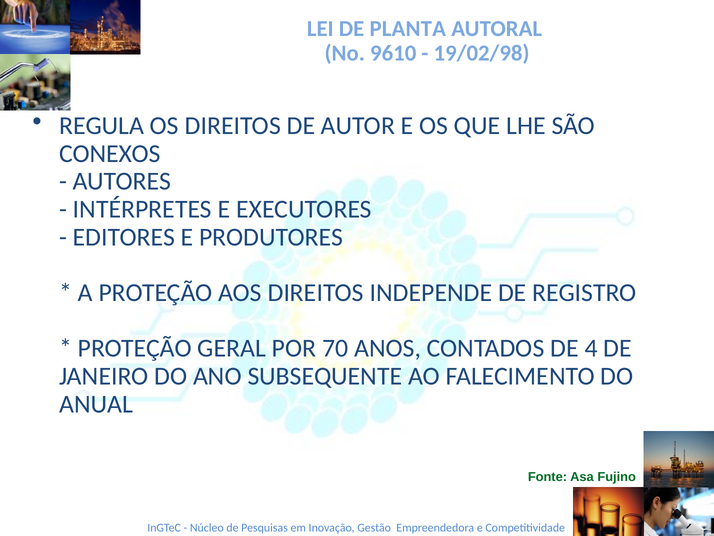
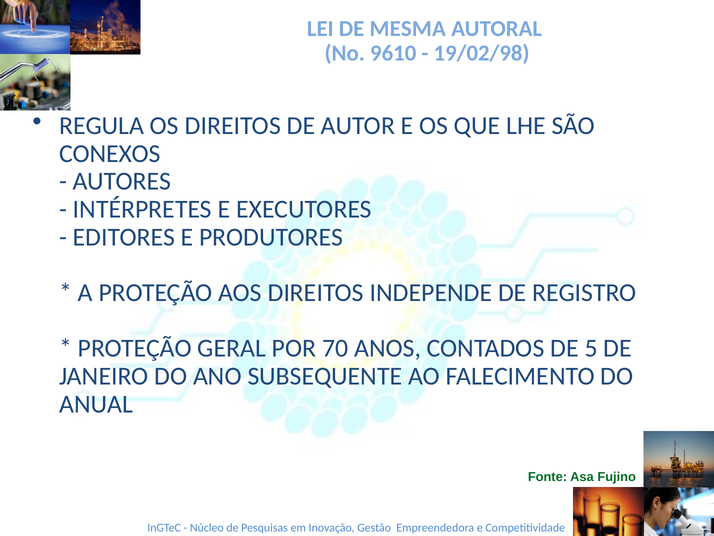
PLANTA: PLANTA -> MESMA (408, 29)
4: 4 -> 5 (591, 348)
